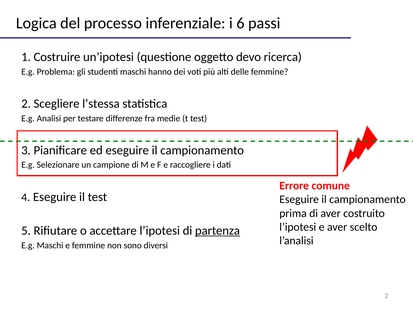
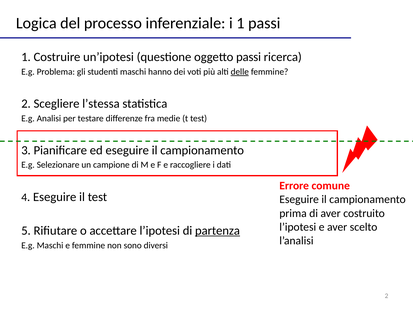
i 6: 6 -> 1 (240, 23)
oggetto devo: devo -> passi (249, 57)
delle underline: none -> present (240, 72)
